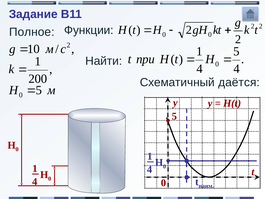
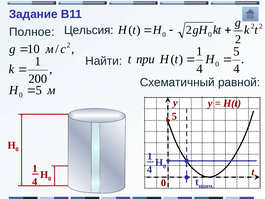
Функции: Функции -> Цельсия (89, 30)
даётся: даётся -> равной (239, 82)
